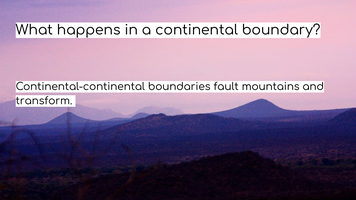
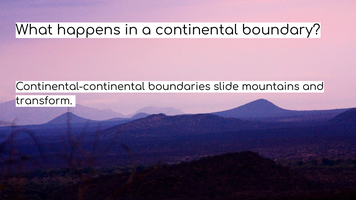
fault: fault -> slide (226, 87)
